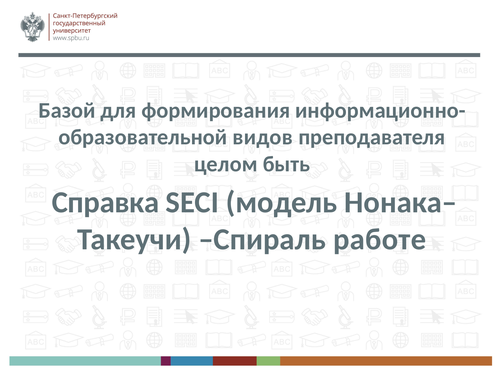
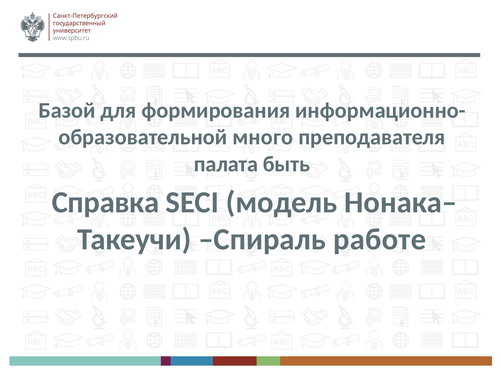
видов: видов -> много (263, 137)
целом: целом -> палата (226, 164)
